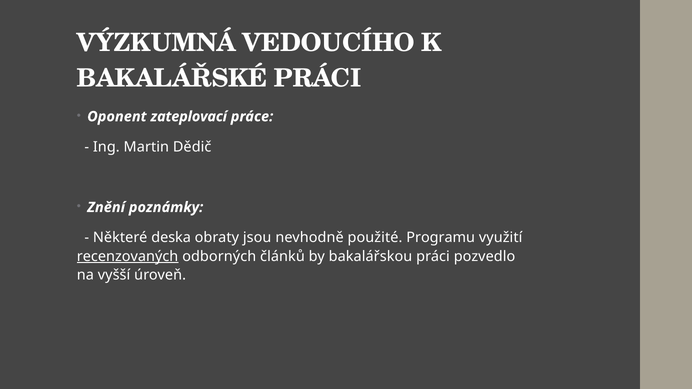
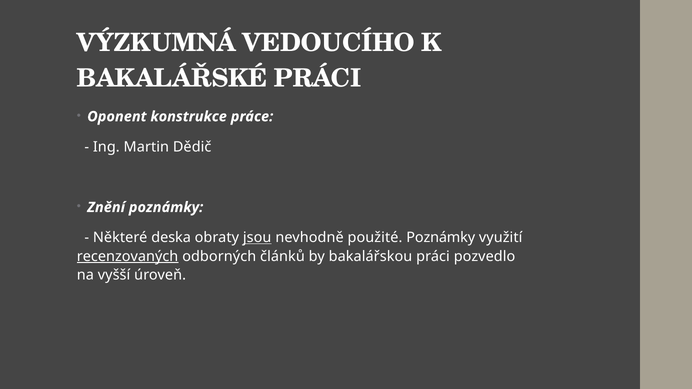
zateplovací: zateplovací -> konstrukce (189, 117)
jsou underline: none -> present (257, 238)
použité Programu: Programu -> Poznámky (441, 238)
